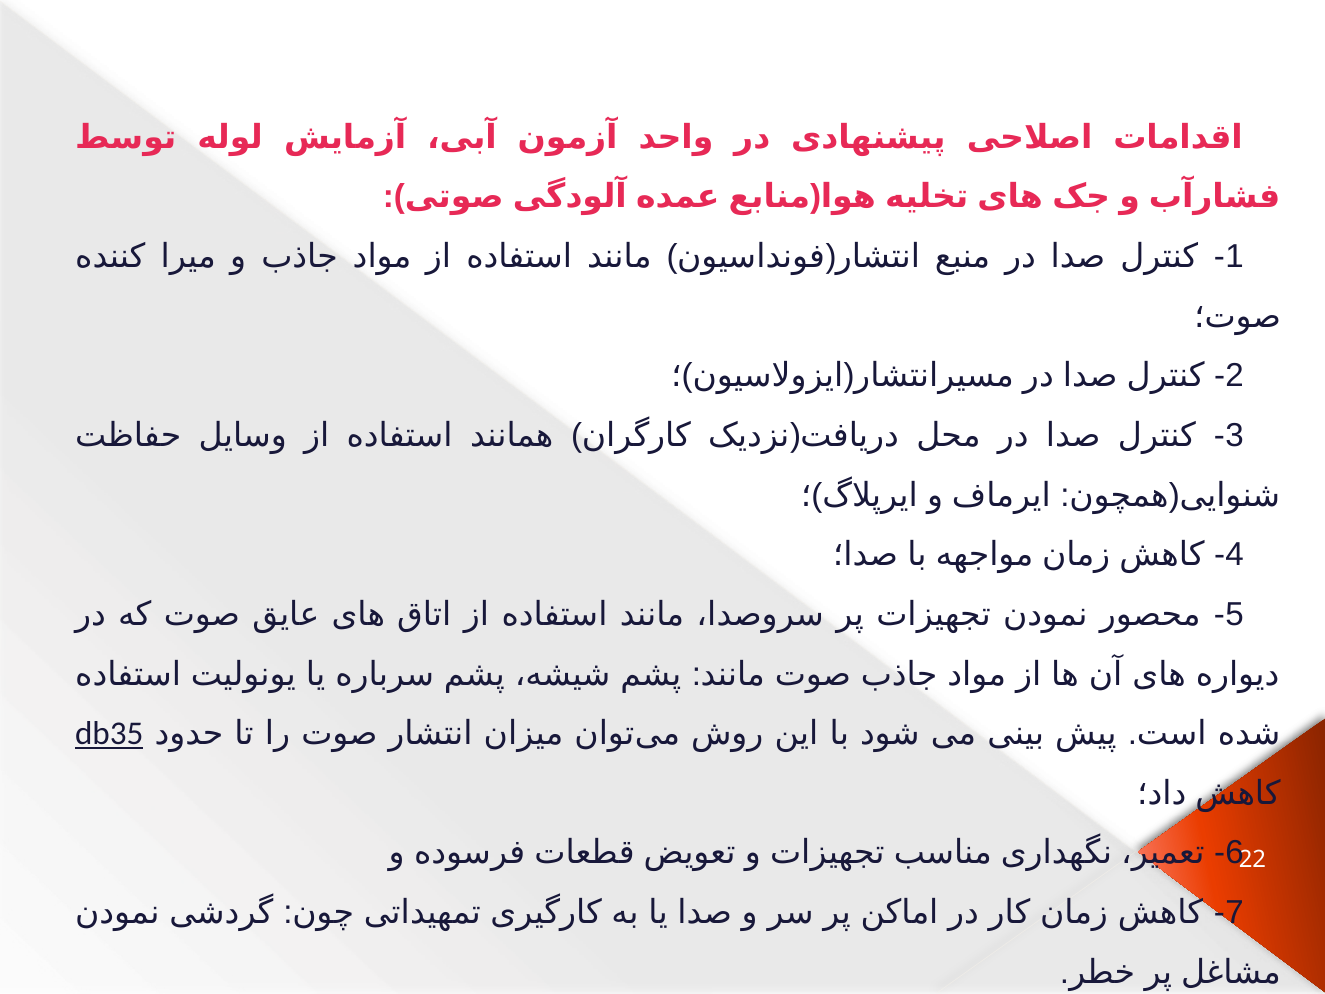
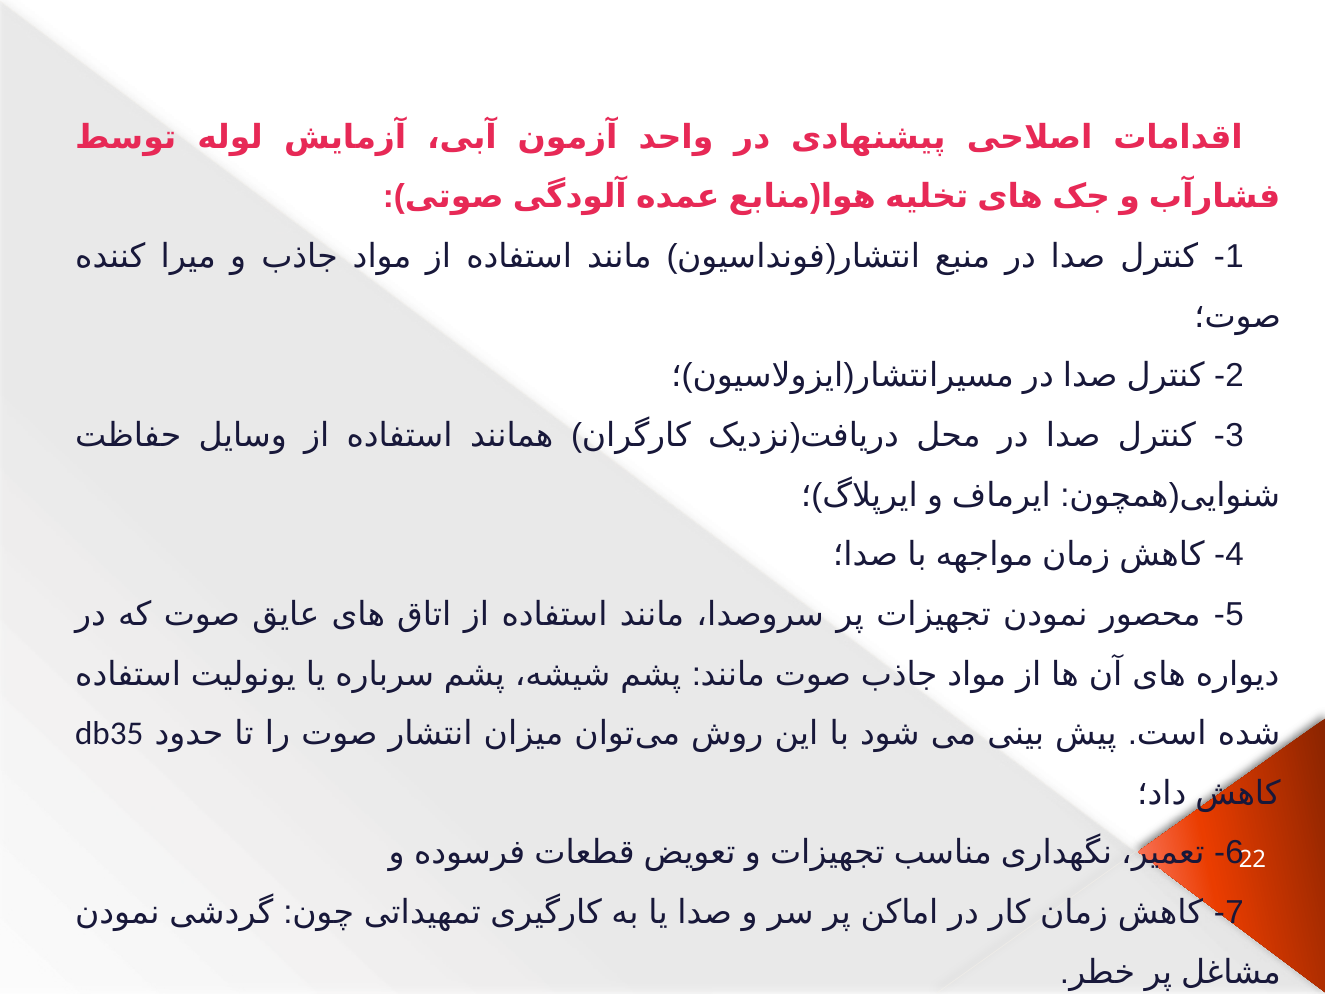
db35 underline: present -> none (109, 734)
